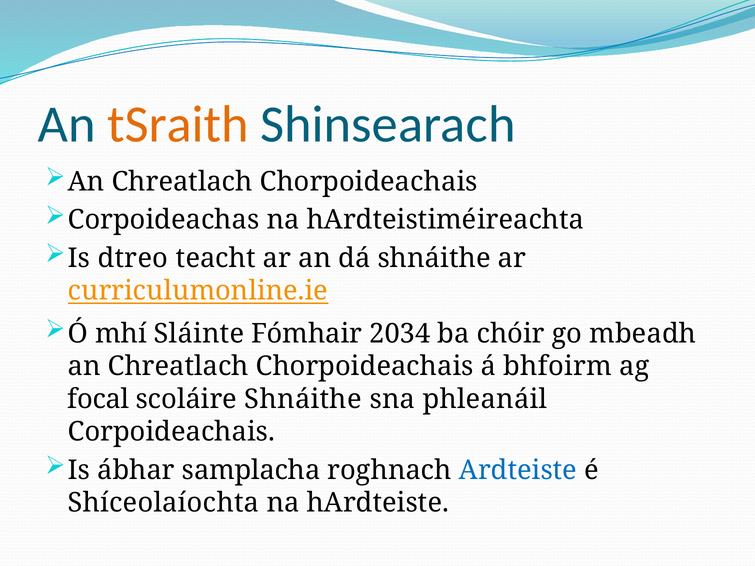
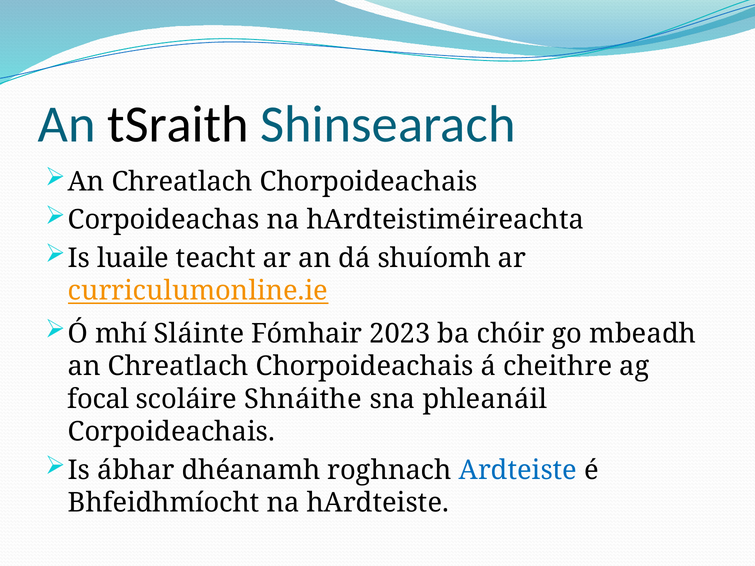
tSraith colour: orange -> black (178, 125)
dtreo: dtreo -> luaile (133, 258)
dá shnáithe: shnáithe -> shuíomh (434, 258)
2034: 2034 -> 2023 (400, 334)
bhfoirm: bhfoirm -> cheithre (558, 367)
samplacha: samplacha -> dhéanamh (251, 470)
Shíceolaíochta: Shíceolaíochta -> Bhfeidhmíocht (164, 503)
